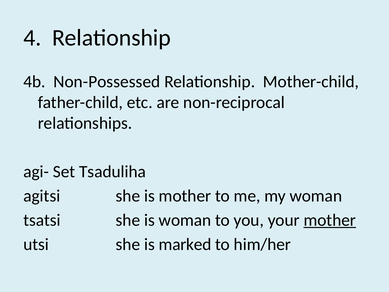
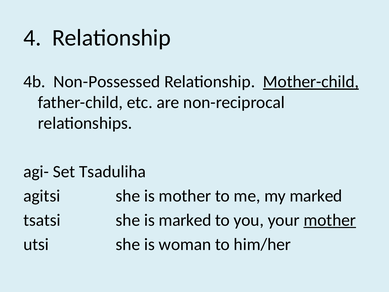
Mother-child underline: none -> present (311, 82)
my woman: woman -> marked (316, 196)
is woman: woman -> marked (185, 220)
marked: marked -> woman (185, 244)
